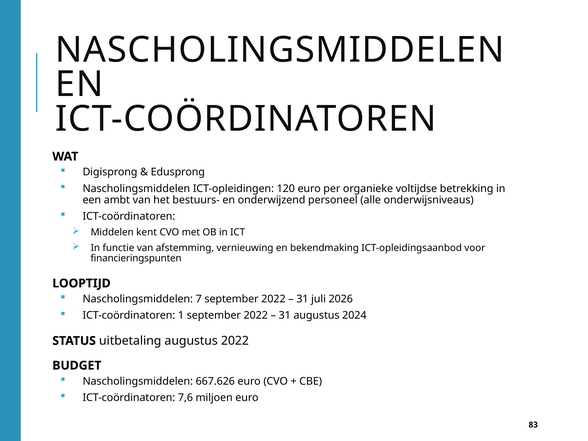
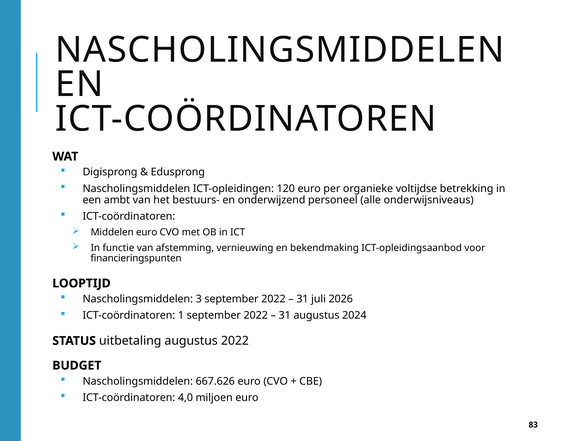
Middelen kent: kent -> euro (147, 232)
7: 7 -> 3 (199, 299)
7,6: 7,6 -> 4,0 (185, 398)
